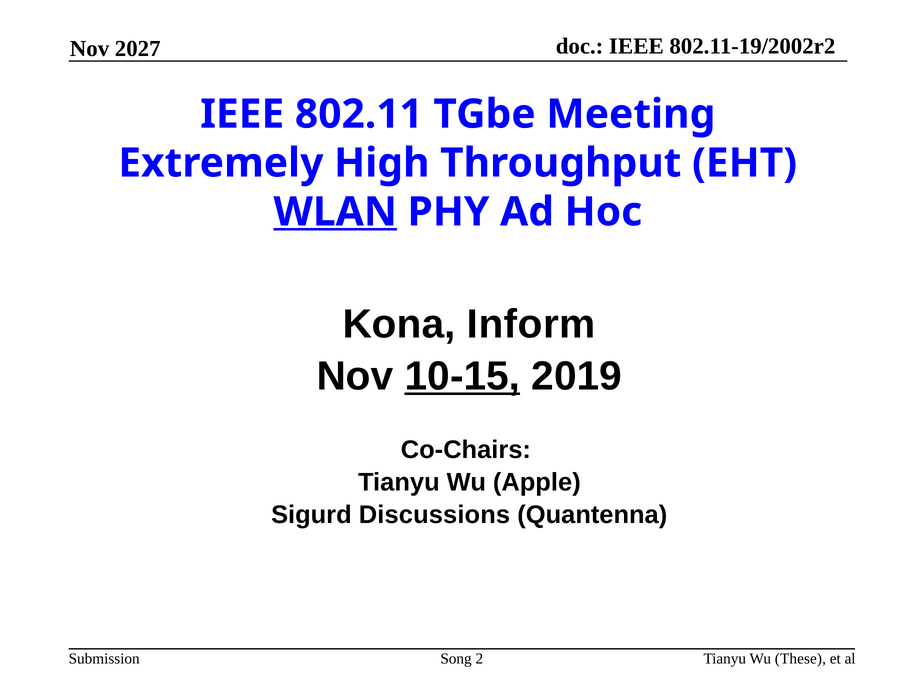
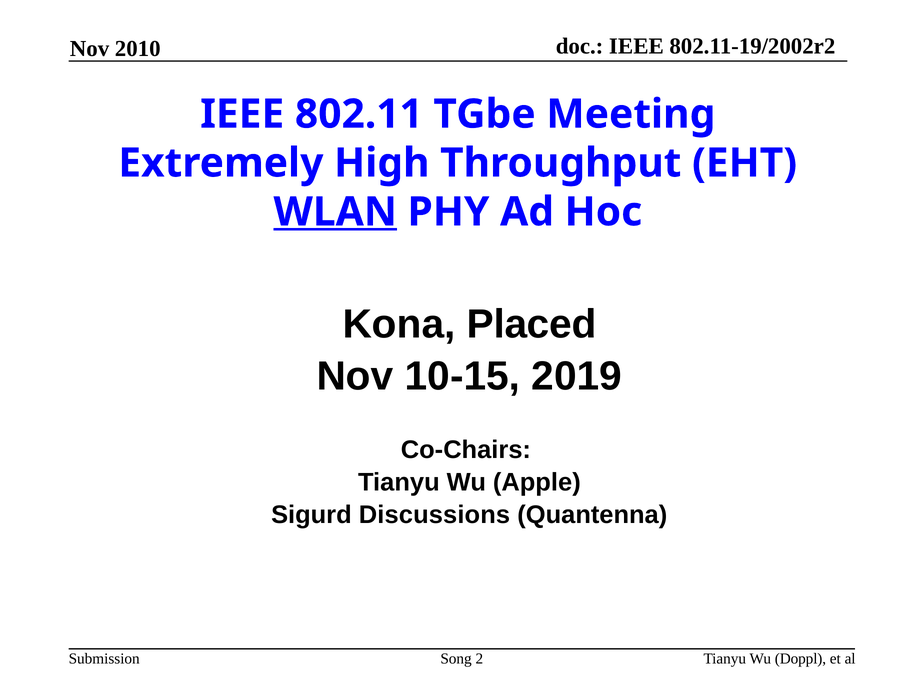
2027: 2027 -> 2010 (138, 49)
Inform: Inform -> Placed (532, 324)
10-15 underline: present -> none (462, 376)
These: These -> Doppl (800, 659)
